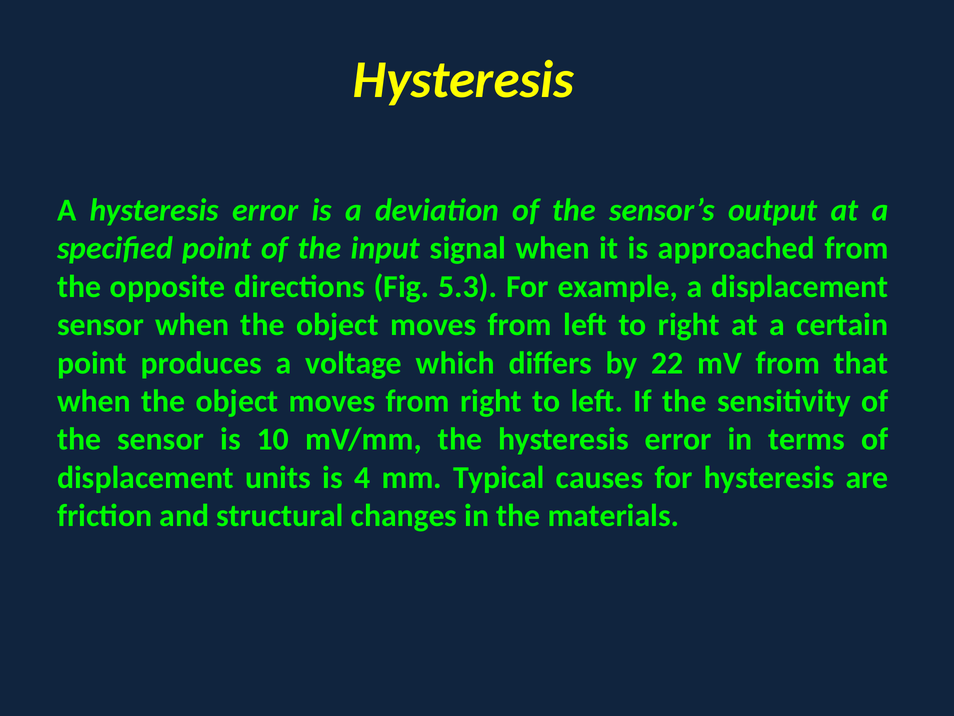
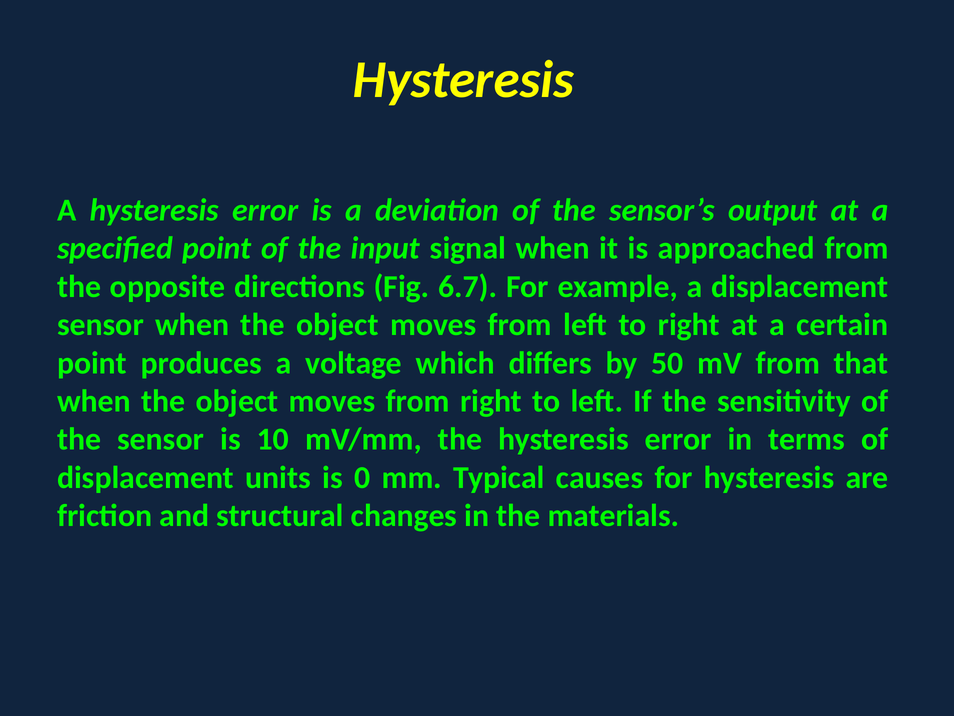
5.3: 5.3 -> 6.7 (468, 286)
22: 22 -> 50 (667, 363)
4: 4 -> 0 (362, 477)
